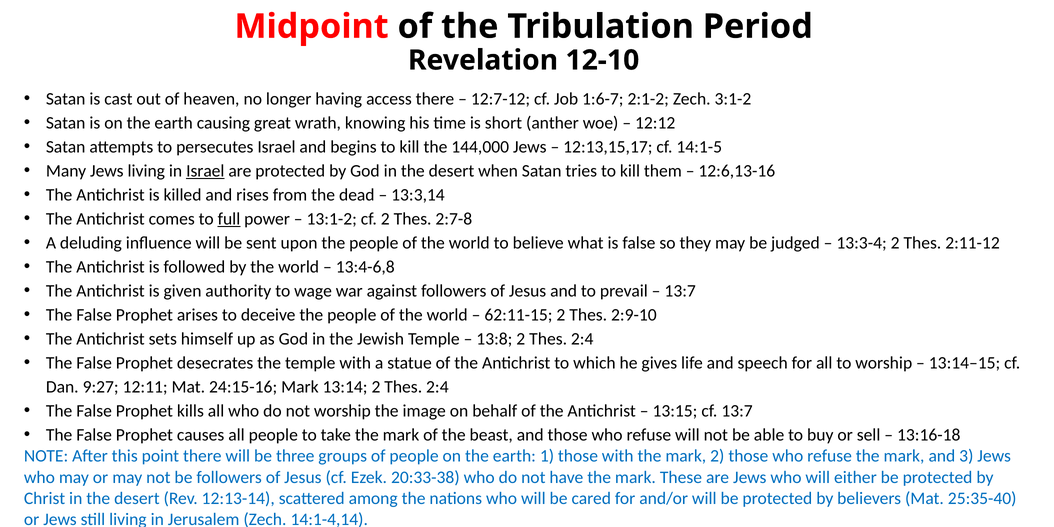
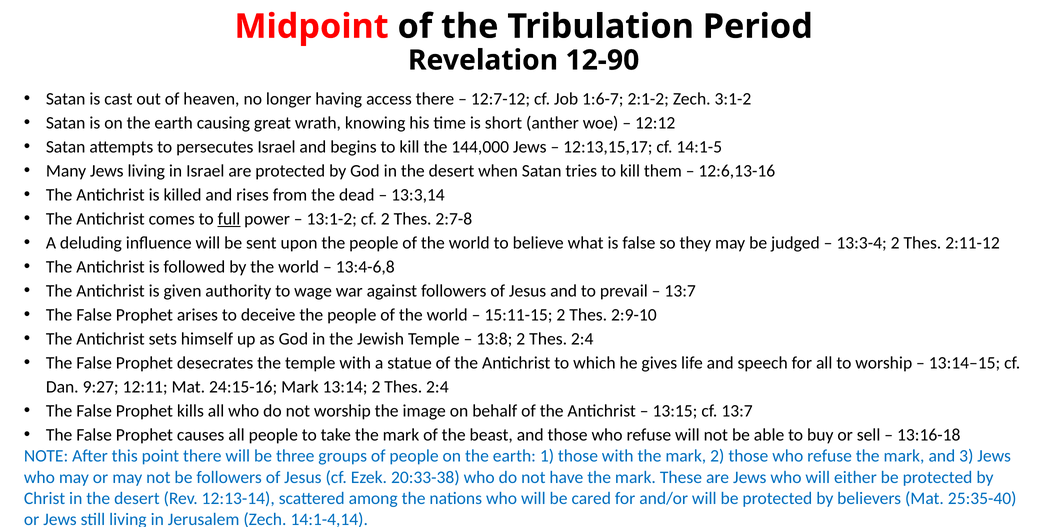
12-10: 12-10 -> 12-90 (602, 60)
Israel underline: present -> none (205, 171)
62:11-15: 62:11-15 -> 15:11-15 (518, 315)
